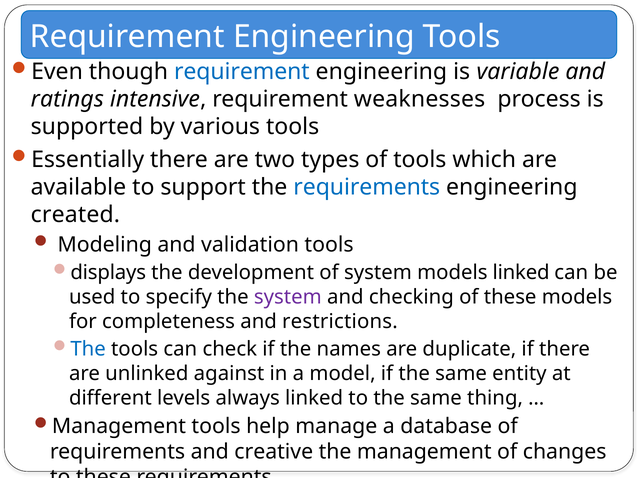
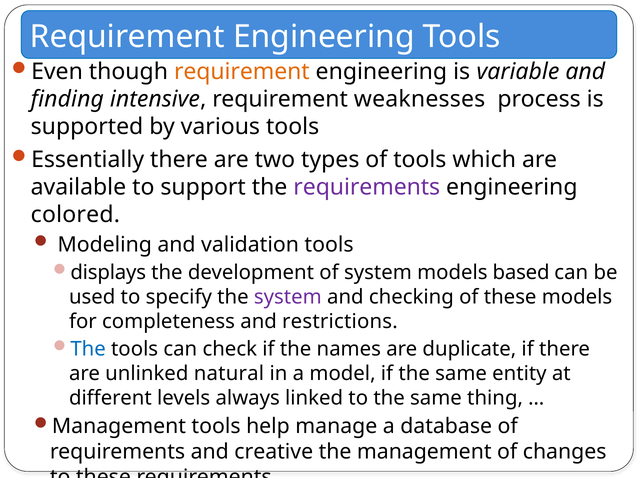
requirement colour: blue -> orange (242, 72)
ratings: ratings -> finding (67, 99)
requirements colour: blue -> purple (367, 187)
created: created -> colored (75, 215)
models linked: linked -> based (521, 273)
against: against -> natural (229, 374)
